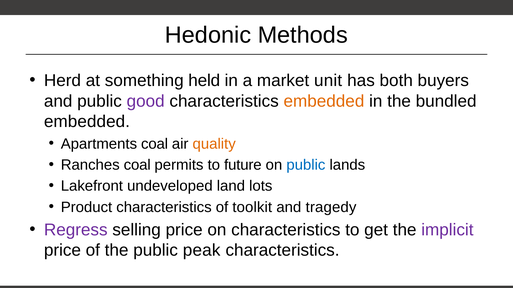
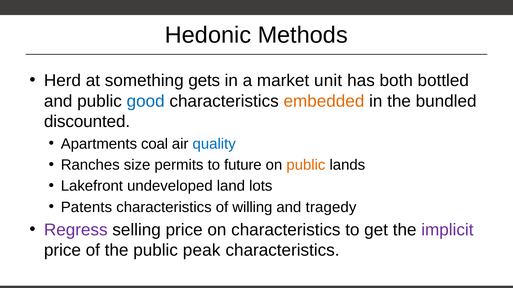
held: held -> gets (204, 81)
buyers: buyers -> bottled (443, 81)
good colour: purple -> blue (146, 101)
embedded: embedded -> discounted (87, 122)
quality colour: orange -> blue (214, 144)
Ranches coal: coal -> size (137, 165)
public colour: blue -> orange (306, 165)
Product: Product -> Patents (86, 208)
toolkit: toolkit -> willing (252, 208)
